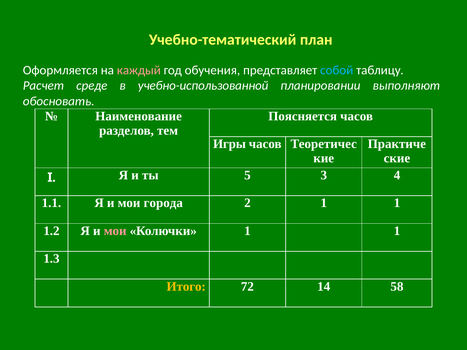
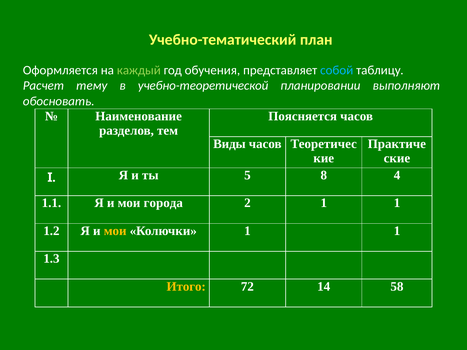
каждый colour: pink -> light green (139, 70)
среде: среде -> тему (92, 86)
учебно-использованной: учебно-использованной -> учебно-теоретической (203, 86)
Игры: Игры -> Виды (229, 144)
3: 3 -> 8 (324, 175)
мои colour: pink -> yellow (115, 231)
